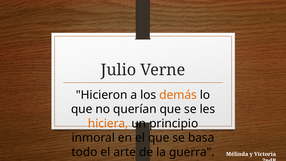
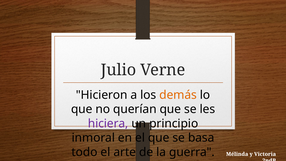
hiciera colour: orange -> purple (108, 123)
